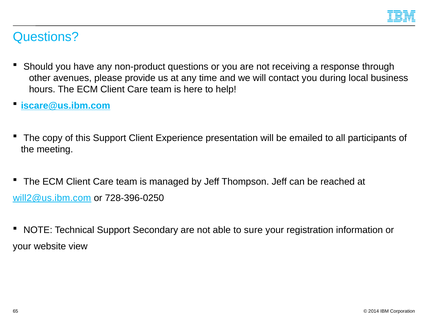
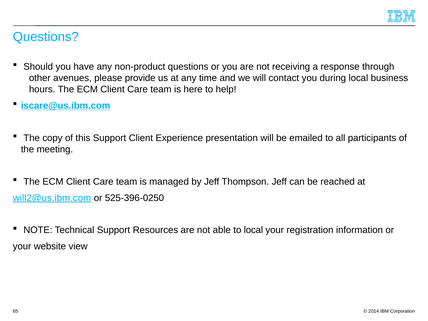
728-396-0250: 728-396-0250 -> 525-396-0250 (134, 198)
Secondary: Secondary -> Resources (155, 230)
to sure: sure -> local (253, 230)
